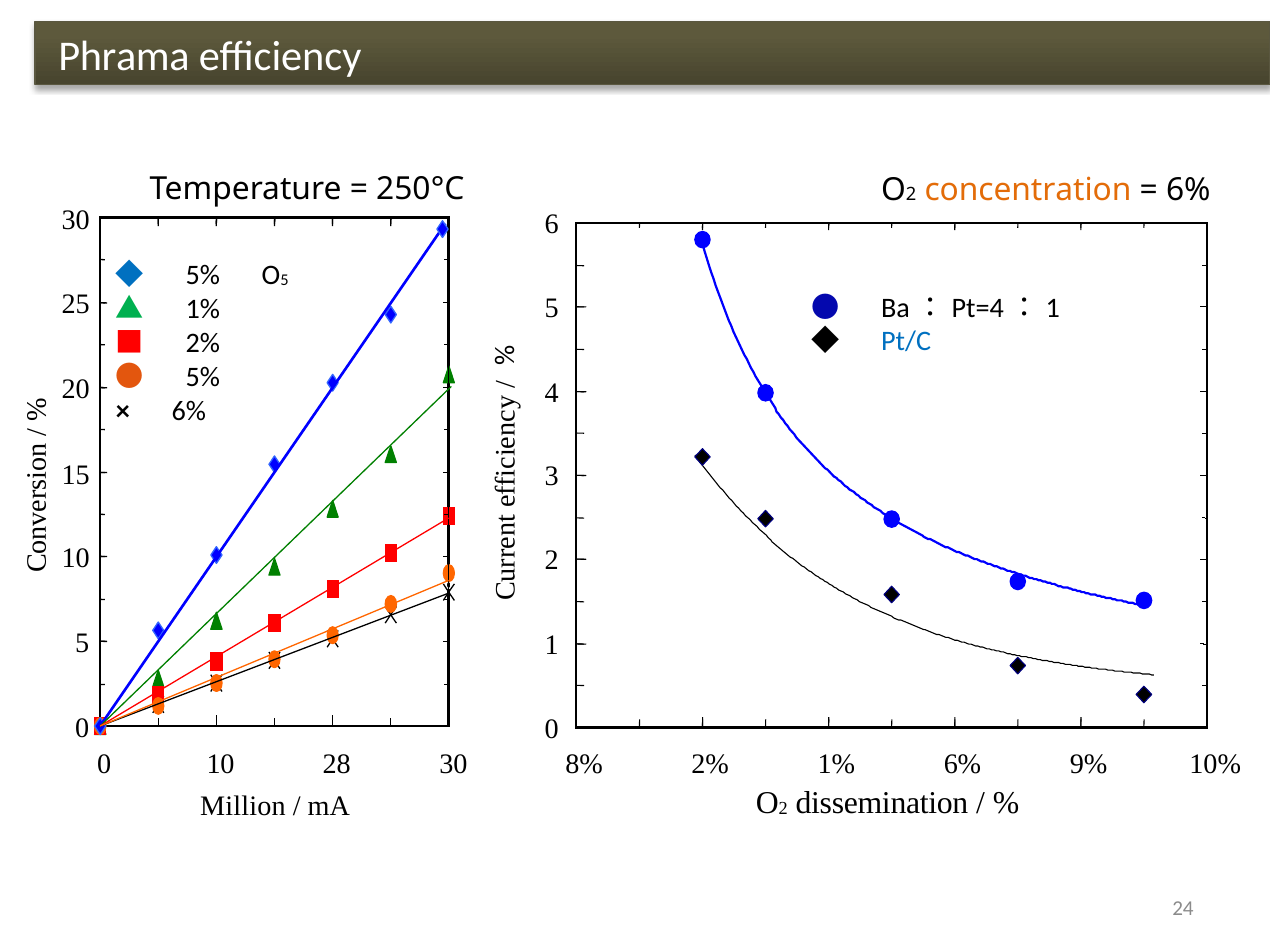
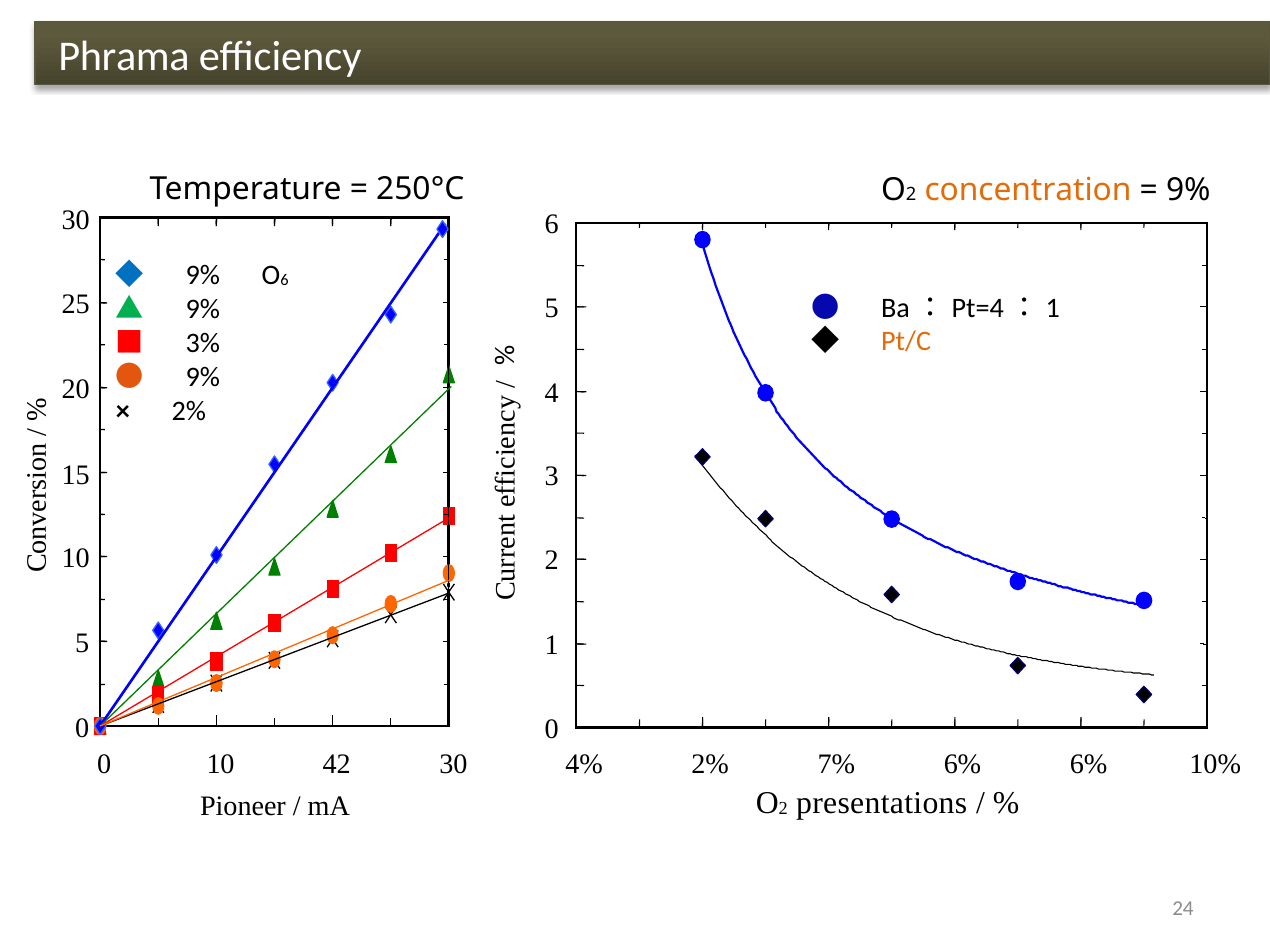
6%: 6% -> 9% (1188, 190)
5%: 5% -> 9% (203, 276)
5: 5 -> 6 (285, 280)
1%: 1% -> 9% (203, 309)
Pt/C colour: blue -> orange (906, 342)
2%: 2% -> 3% (203, 343)
5%: 5% -> 9% (203, 377)
6%: 6% -> 2% (189, 411)
28: 28 -> 42 (337, 765)
8%: 8% -> 4% (584, 765)
2% 1%: 1% -> 7% (836, 765)
6% 9%: 9% -> 6% (1089, 765)
dissemination: dissemination -> presentations (882, 804)
Million: Million -> Pioneer (243, 807)
